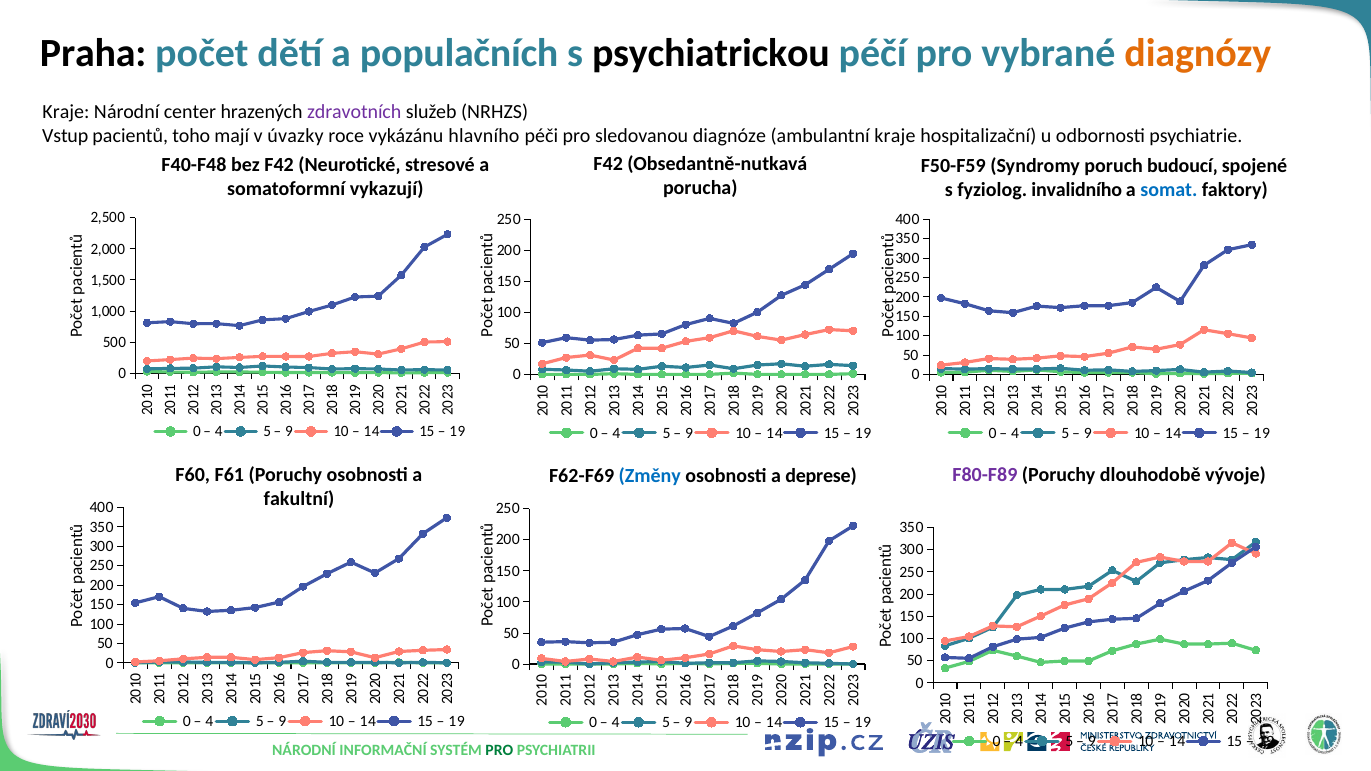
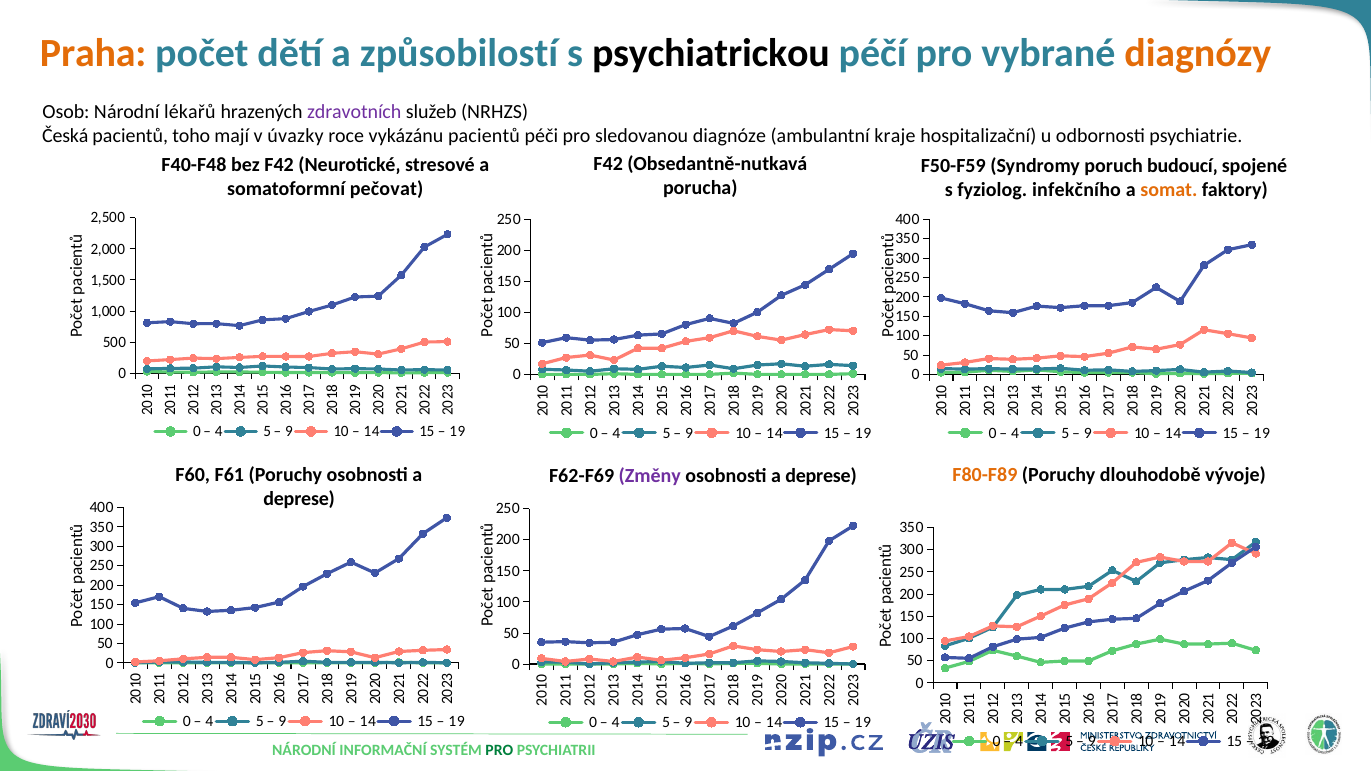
Praha colour: black -> orange (93, 53)
populačních: populačních -> způsobilostí (459, 53)
Kraje: Kraje -> Osob (66, 112)
center: center -> lékařů (190, 112)
Vstup: Vstup -> Česká (65, 136)
vykázánu hlavního: hlavního -> pacientů (484, 136)
vykazují: vykazují -> pečovat (387, 189)
invalidního: invalidního -> infekčního (1077, 190)
somat colour: blue -> orange (1169, 190)
F80-F89 colour: purple -> orange (985, 475)
Změny colour: blue -> purple (650, 476)
fakultní: fakultní -> deprese (299, 499)
